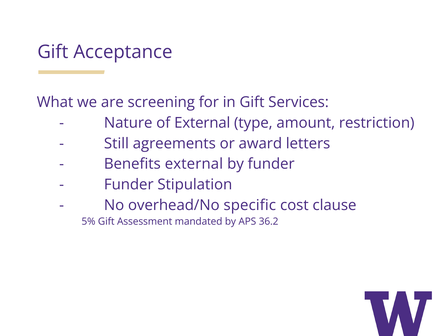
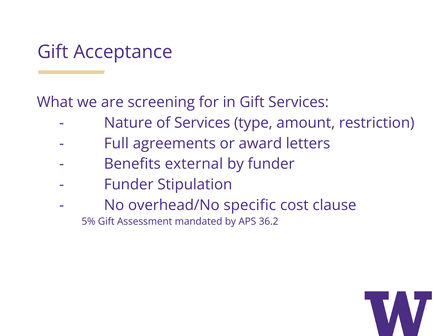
of External: External -> Services (202, 123)
Still: Still -> Full (116, 143)
